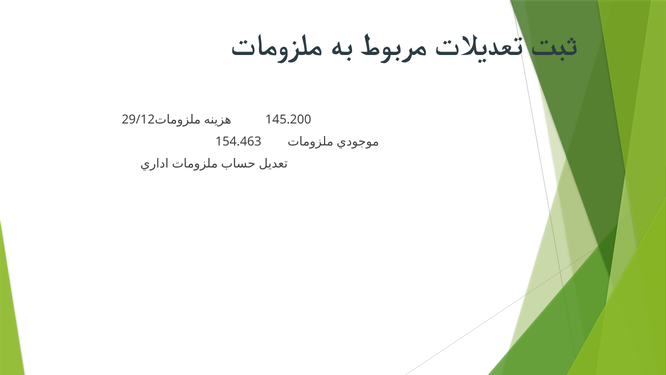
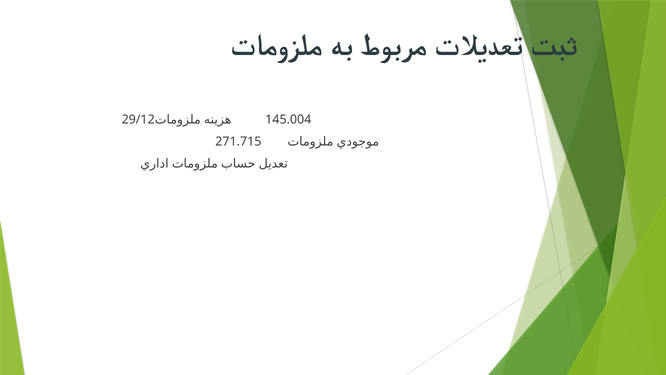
145.200: 145.200 -> 145.004 (288, 120)
154.463: 154.463 -> 271.715 (238, 141)
